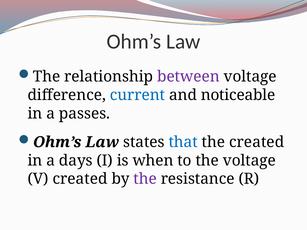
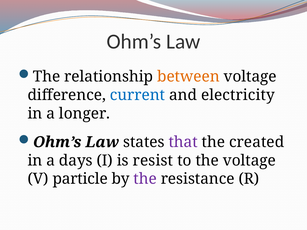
between colour: purple -> orange (188, 77)
noticeable: noticeable -> electricity (238, 95)
passes: passes -> longer (85, 114)
that colour: blue -> purple (183, 142)
when: when -> resist (153, 161)
V created: created -> particle (80, 179)
